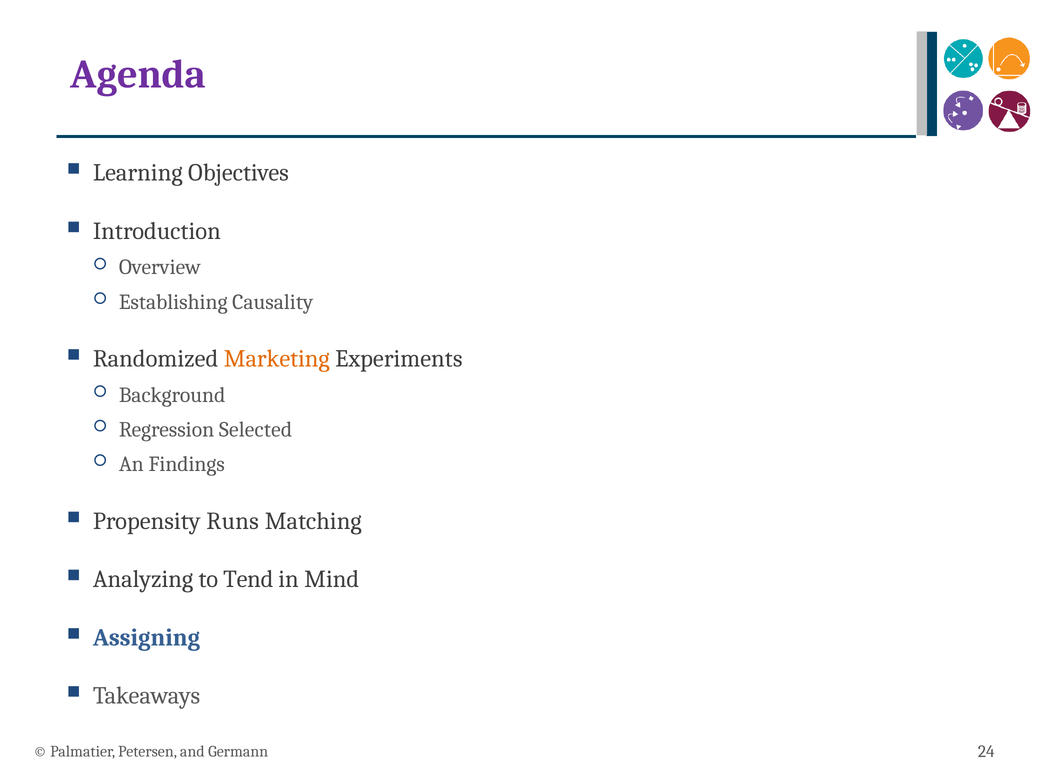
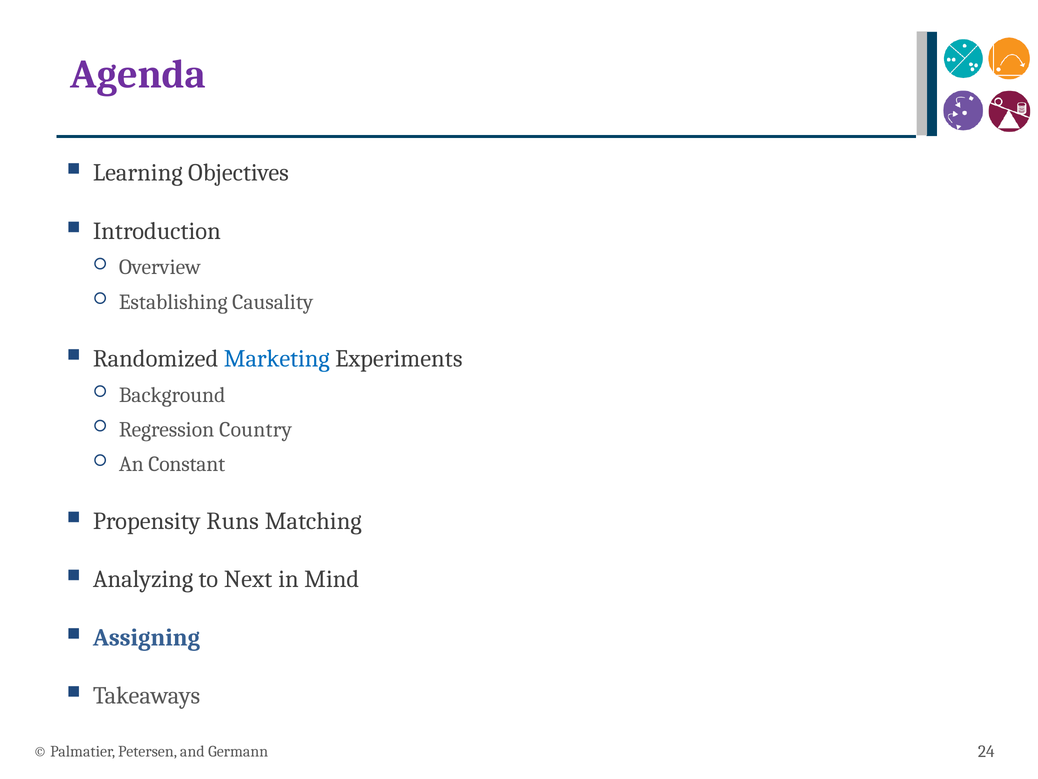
Marketing colour: orange -> blue (277, 358)
Selected: Selected -> Country (256, 429)
Findings: Findings -> Constant (187, 464)
Tend: Tend -> Next (248, 579)
